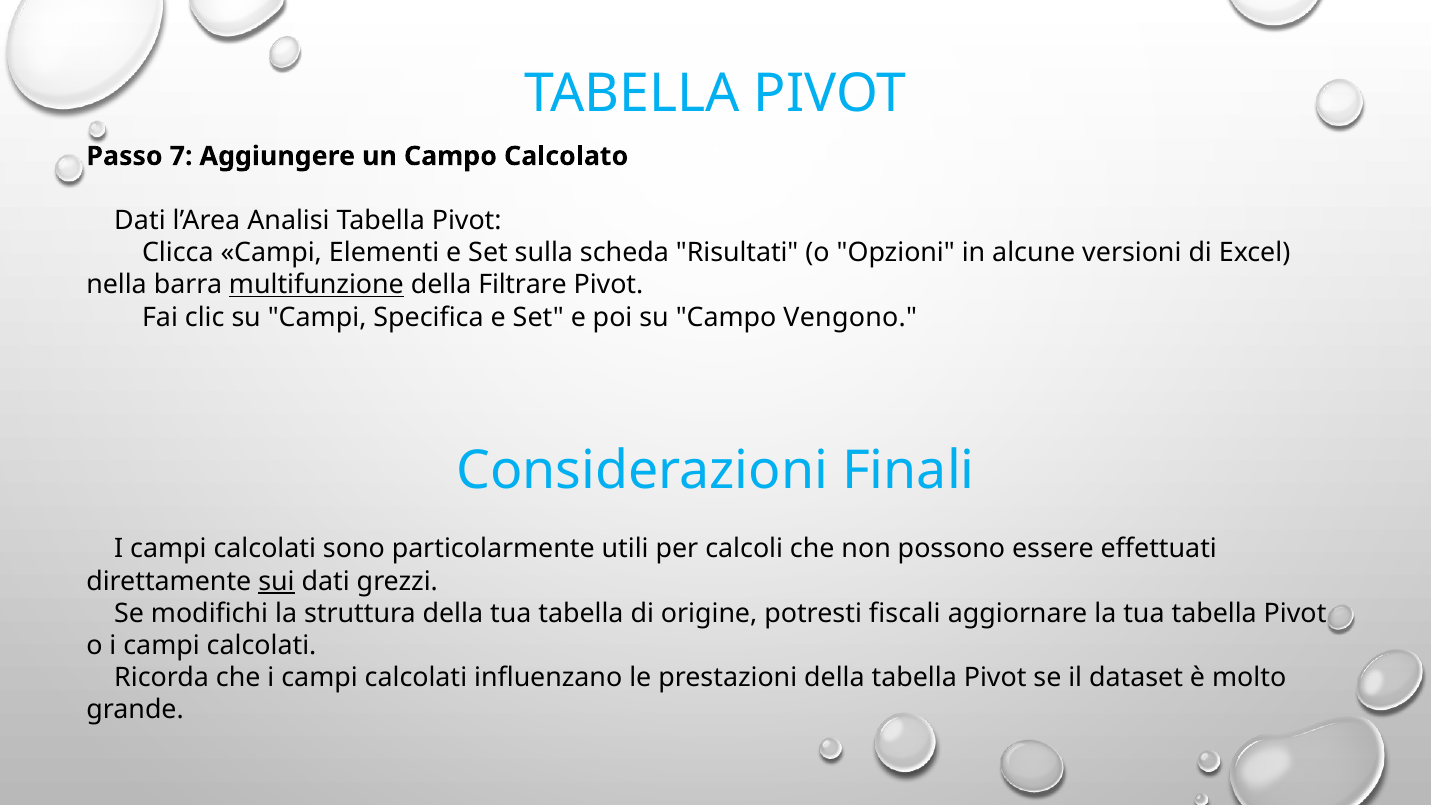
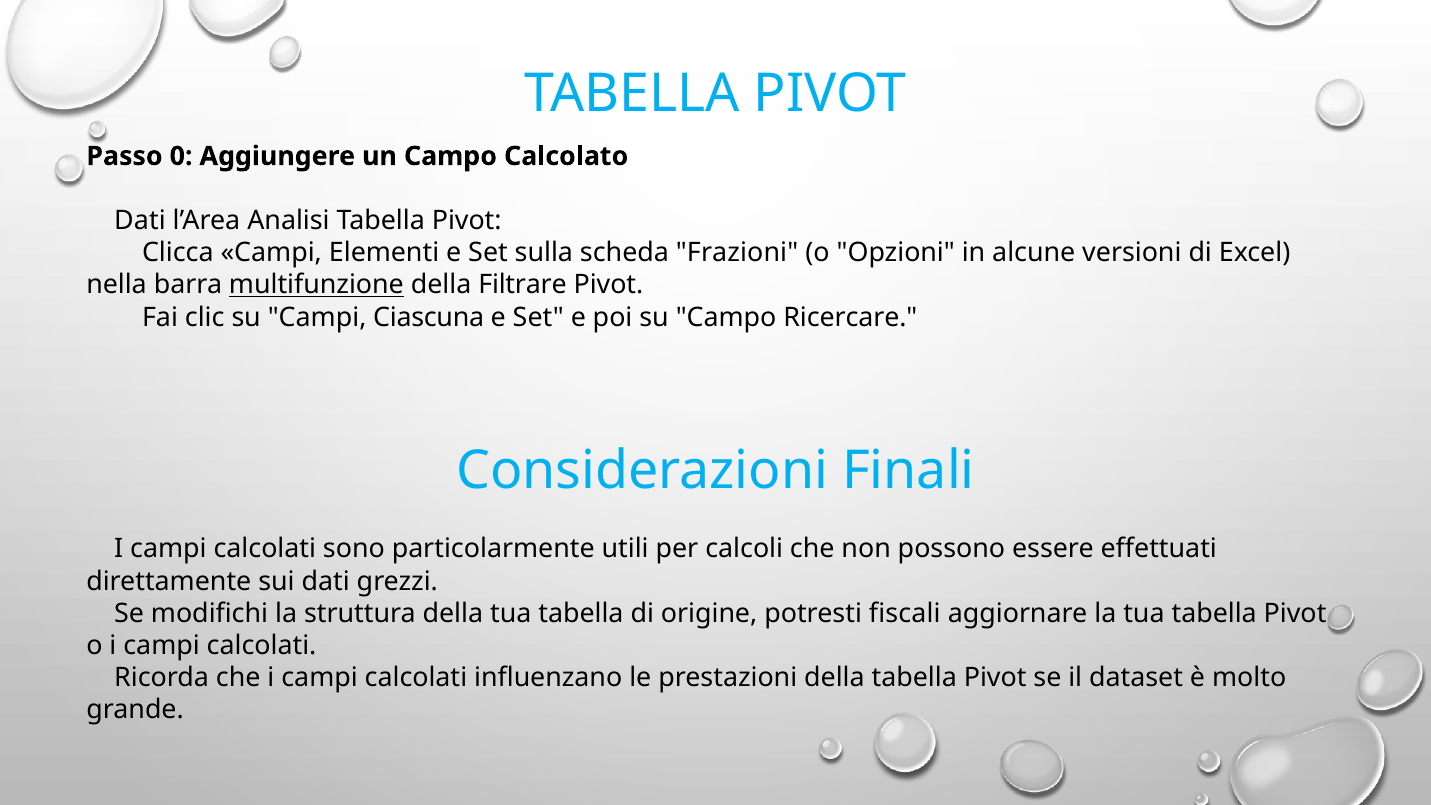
7: 7 -> 0 (181, 156)
Risultati: Risultati -> Frazioni (737, 253)
Specifica: Specifica -> Ciascuna (429, 317)
Vengono: Vengono -> Ricercare (850, 317)
sui underline: present -> none (276, 581)
